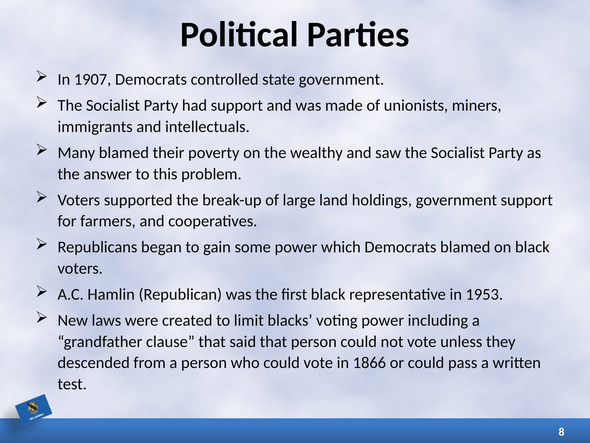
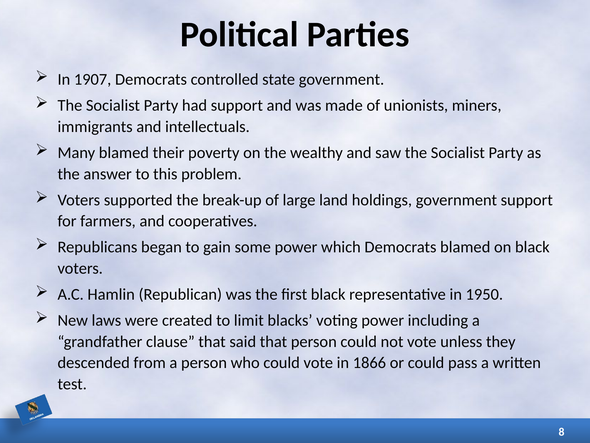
1953: 1953 -> 1950 (484, 294)
